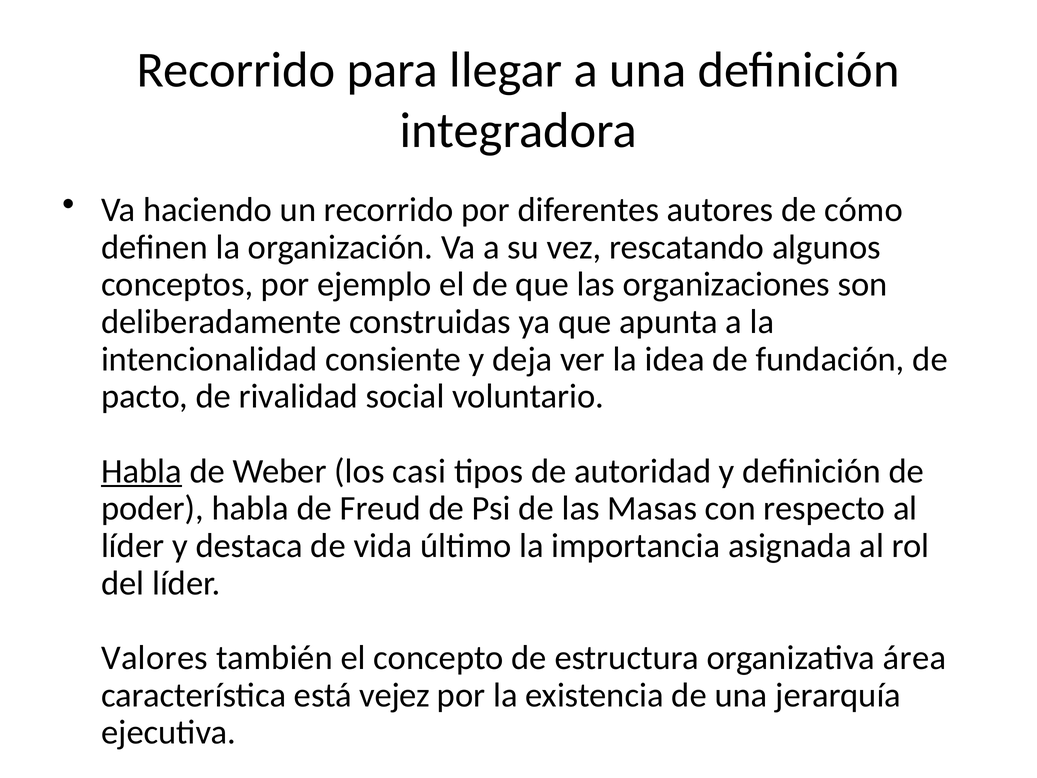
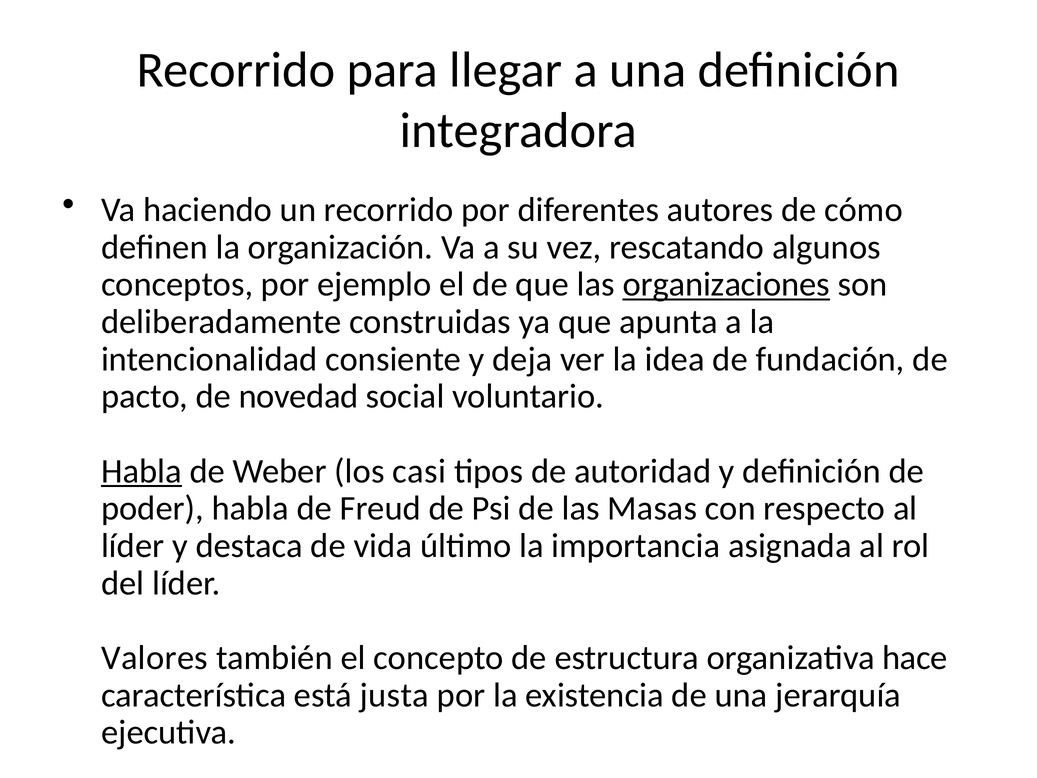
organizaciones underline: none -> present (726, 284)
rivalidad: rivalidad -> novedad (299, 396)
área: área -> hace (915, 658)
vejez: vejez -> justa (394, 695)
